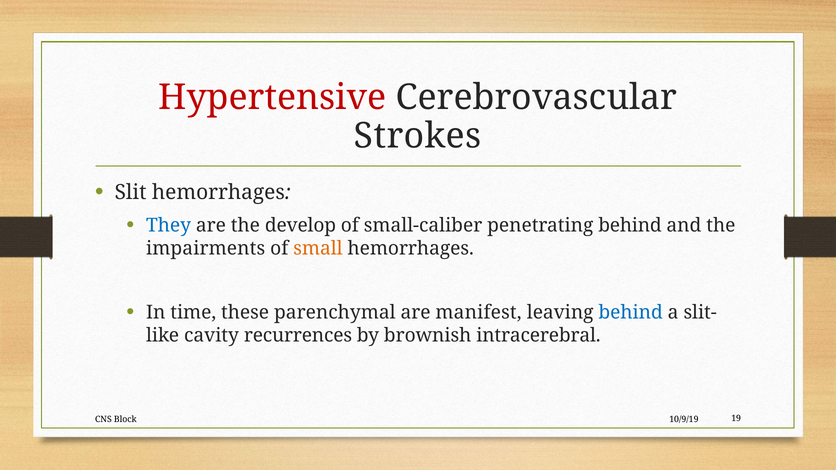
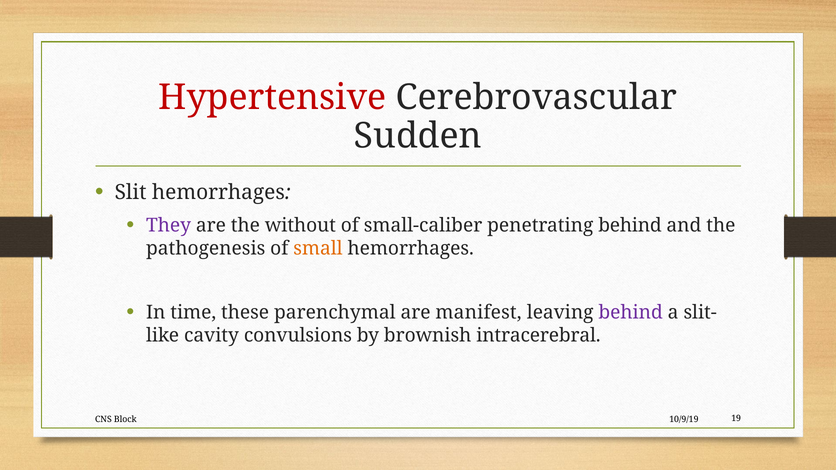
Strokes: Strokes -> Sudden (418, 136)
They colour: blue -> purple (168, 225)
develop: develop -> without (300, 225)
impairments: impairments -> pathogenesis (206, 248)
behind colour: blue -> purple (631, 313)
recurrences: recurrences -> convulsions (298, 335)
